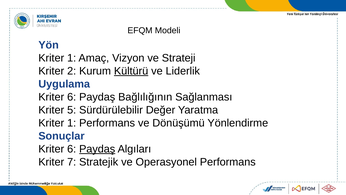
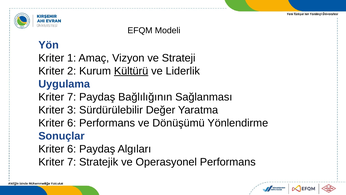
6: 6 -> 7 (72, 97)
5: 5 -> 3 (72, 110)
1: 1 -> 6 (72, 123)
Paydaş underline: present -> none (97, 149)
